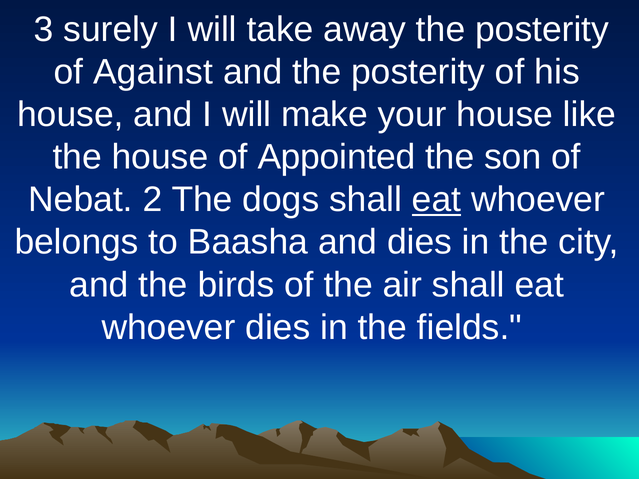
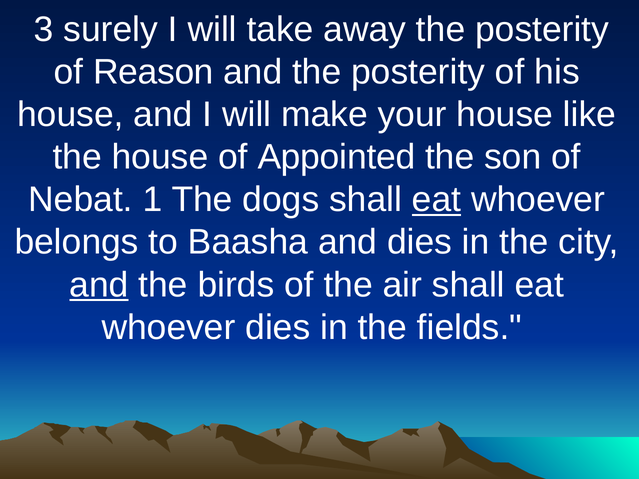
Against: Against -> Reason (153, 72)
2: 2 -> 1 (152, 200)
and underline: none -> present (99, 285)
